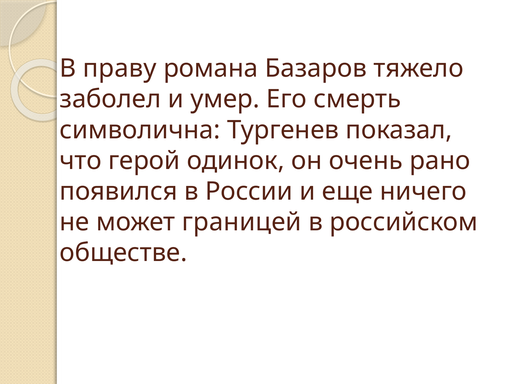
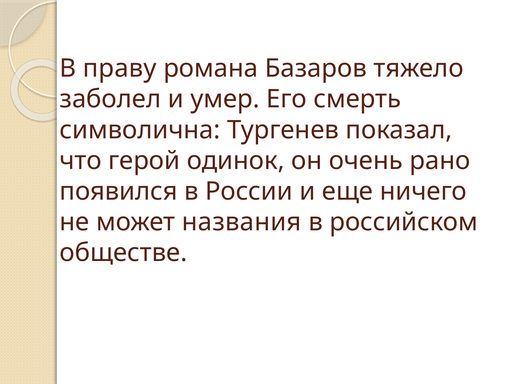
границей: границей -> названия (242, 223)
